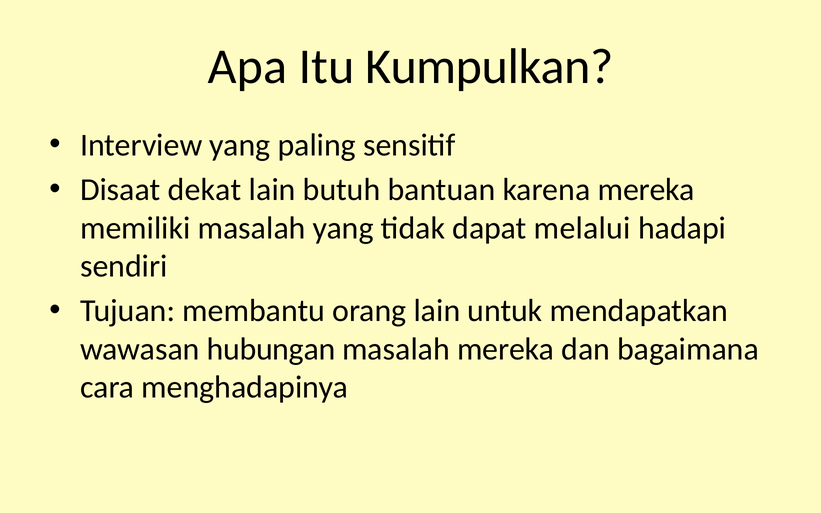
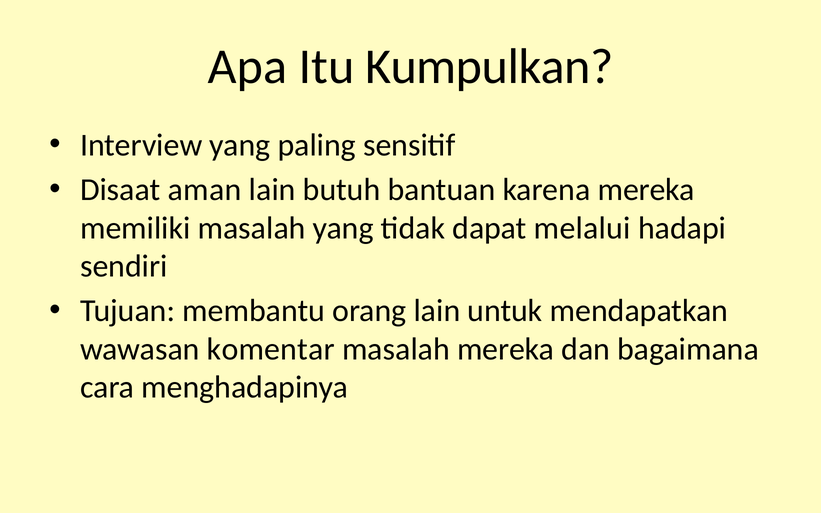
dekat: dekat -> aman (205, 190)
hubungan: hubungan -> komentar (271, 349)
